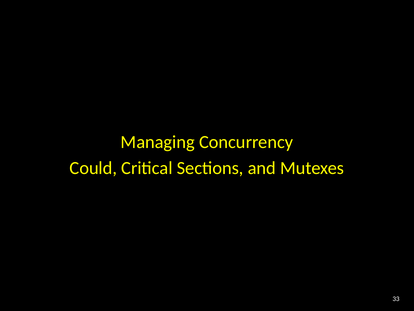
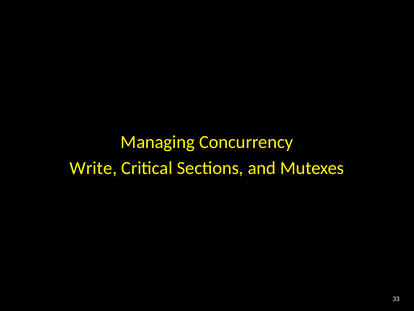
Could: Could -> Write (93, 168)
